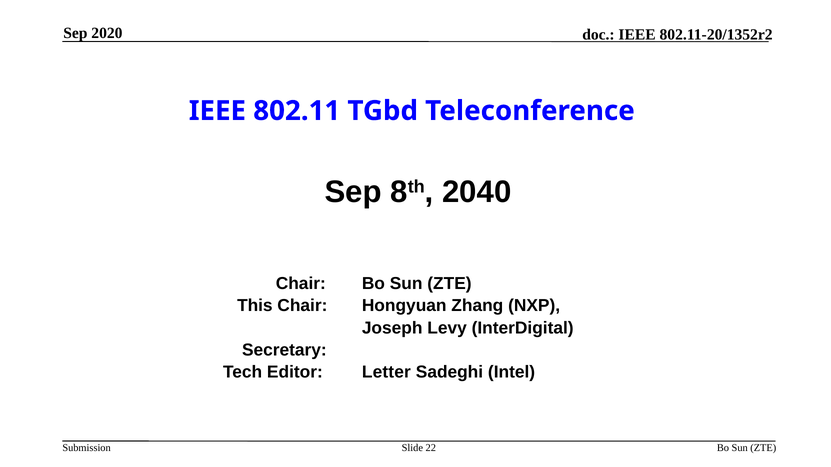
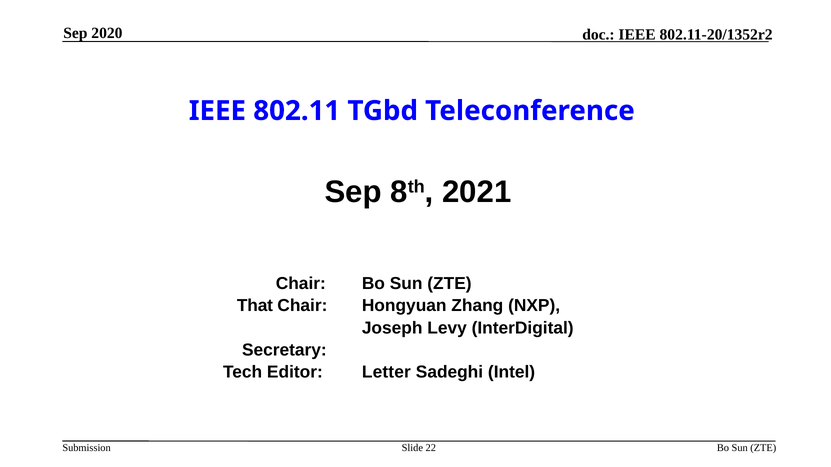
2040: 2040 -> 2021 (477, 192)
This: This -> That (255, 306)
